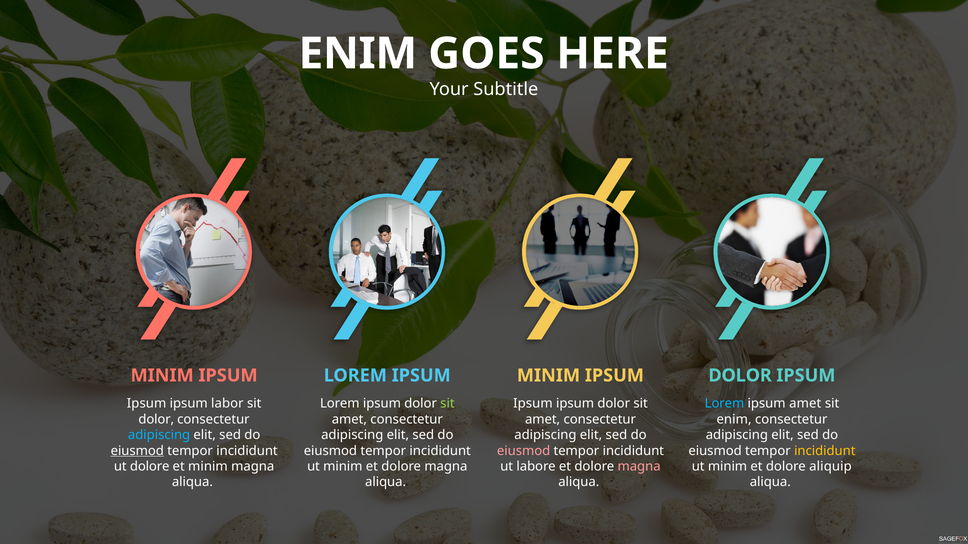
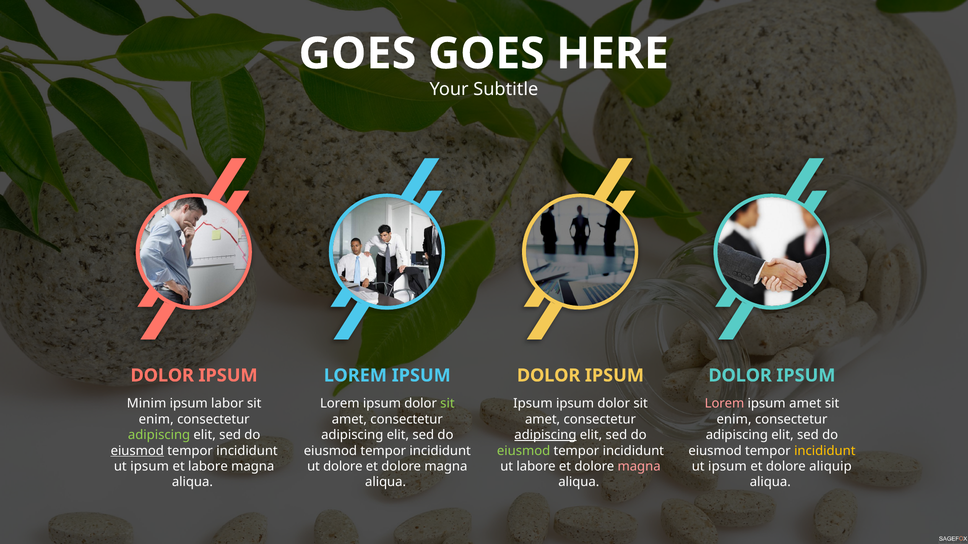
ENIM: ENIM -> GOES (357, 54)
MINIM: MINIM -> DOLOR (162, 376)
MINIM: MINIM -> DOLOR (549, 376)
Ipsum: Ipsum -> Minim (147, 404)
Lorem colour: light blue -> pink (725, 404)
dolor: dolor -> enim (156, 420)
adipiscing colour: light blue -> light green (159, 435)
adipiscing underline: none -> present (545, 435)
eiusmod colour: pink -> light green (524, 451)
dolore: dolore -> ipsum (150, 467)
et minim: minim -> labore (208, 467)
minim: minim -> dolore (343, 467)
minim: minim -> ipsum (727, 467)
